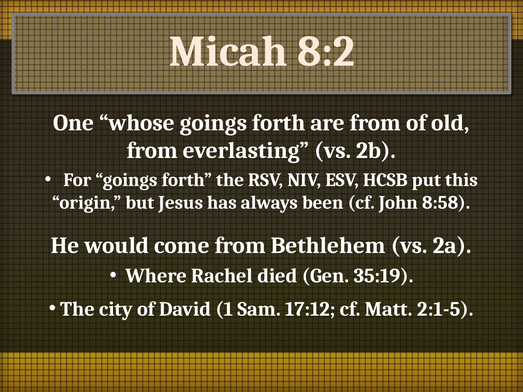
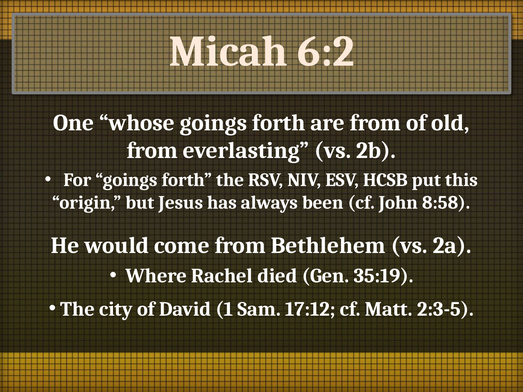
8:2: 8:2 -> 6:2 (326, 51)
2:1-5: 2:1-5 -> 2:3-5 (446, 309)
